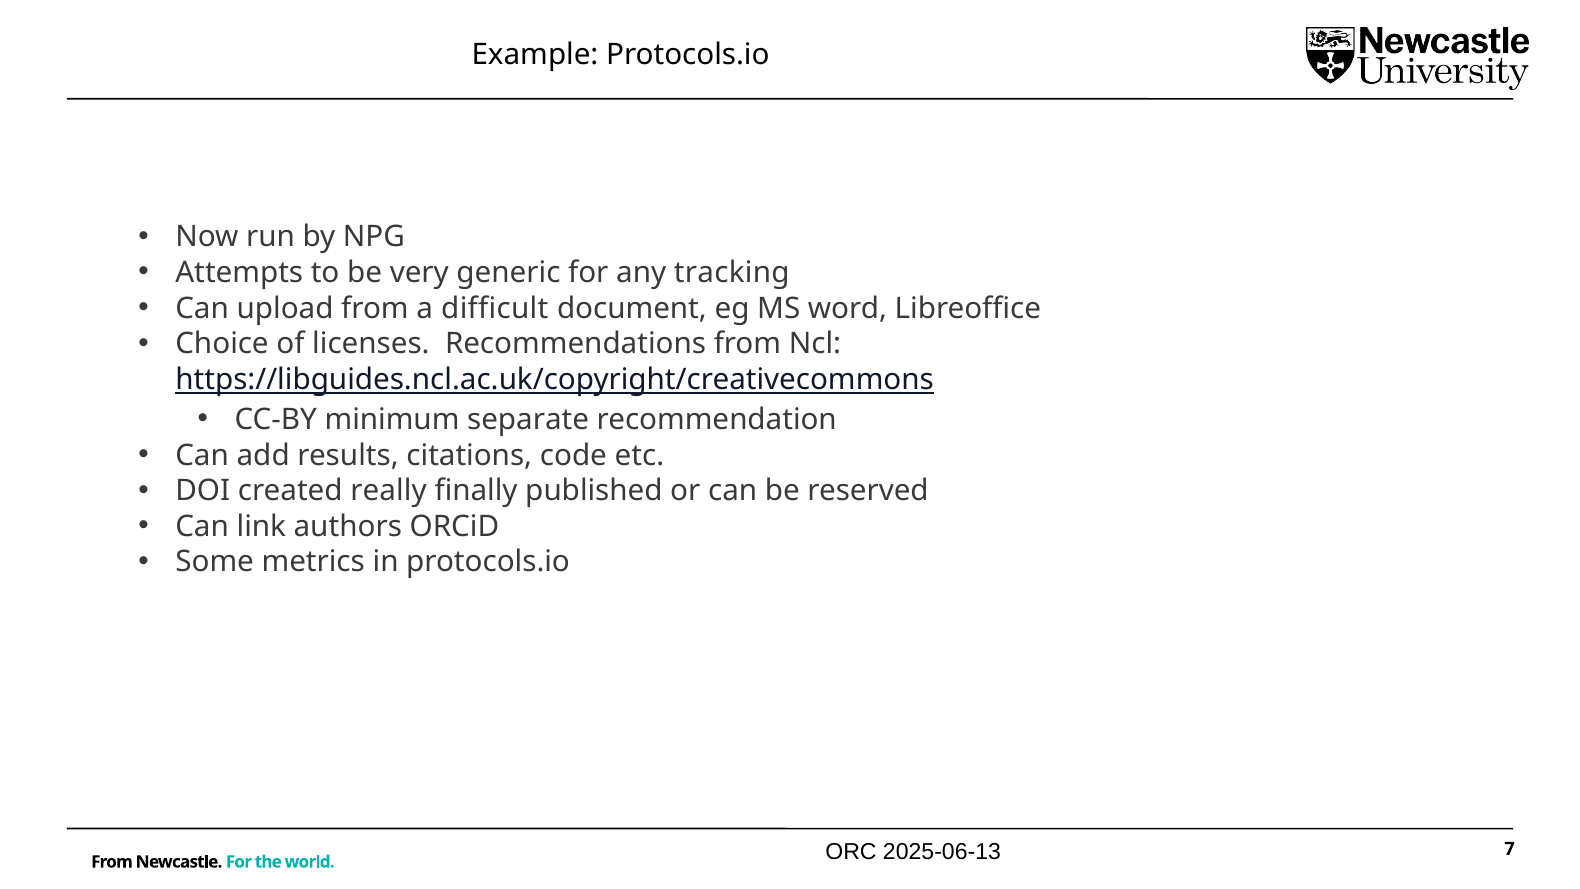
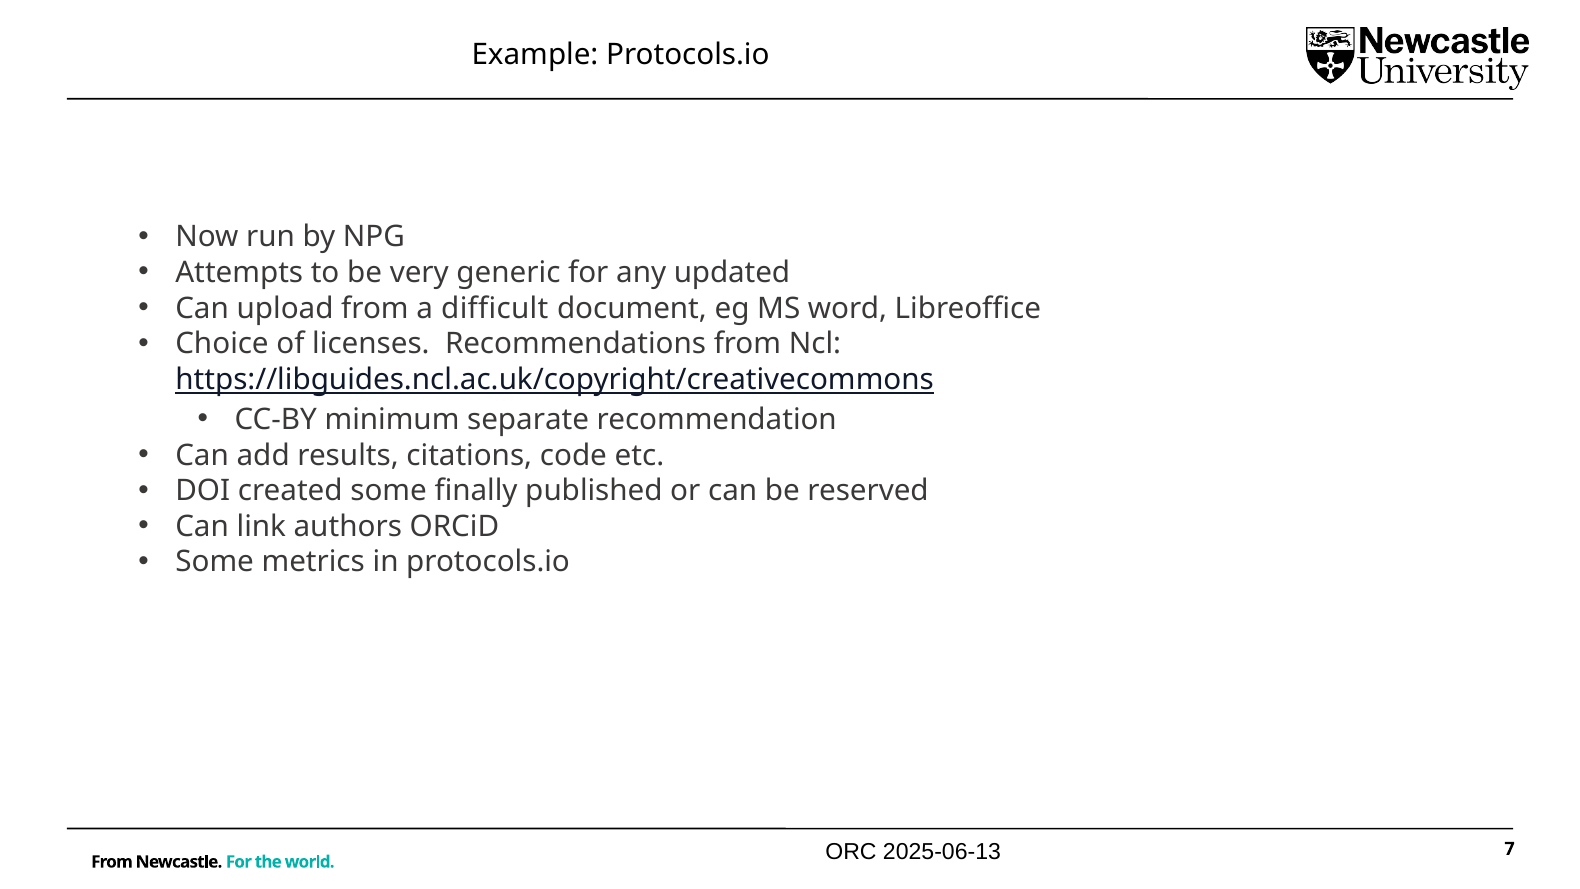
tracking: tracking -> updated (732, 273)
created really: really -> some (389, 491)
